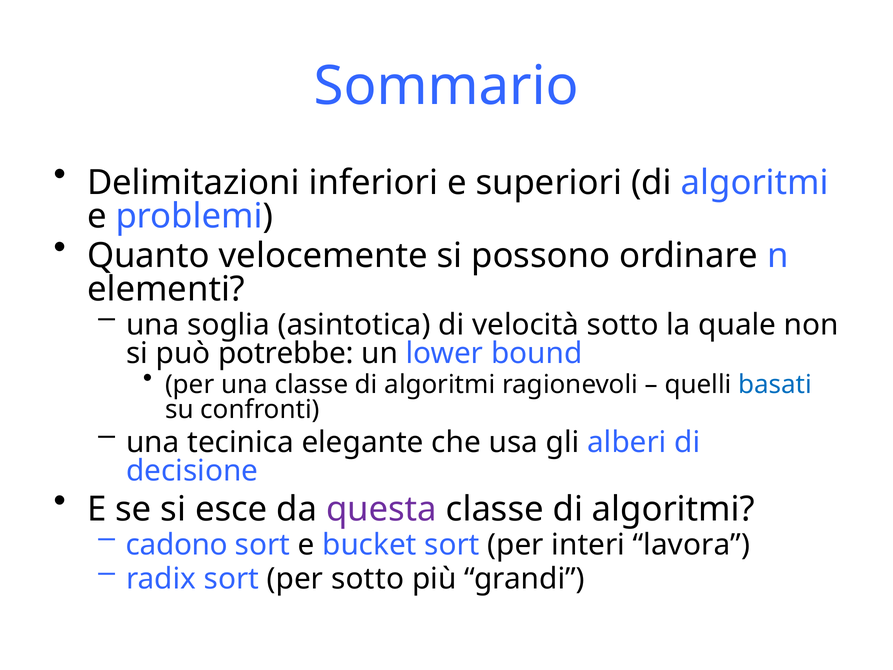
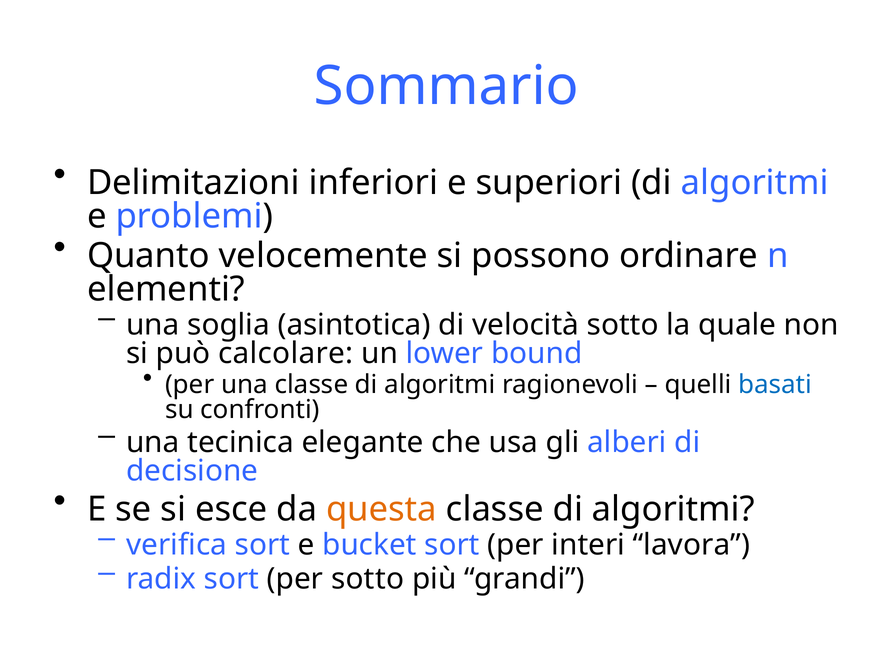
potrebbe: potrebbe -> calcolare (286, 353)
questa colour: purple -> orange (382, 509)
cadono: cadono -> verifica (177, 545)
